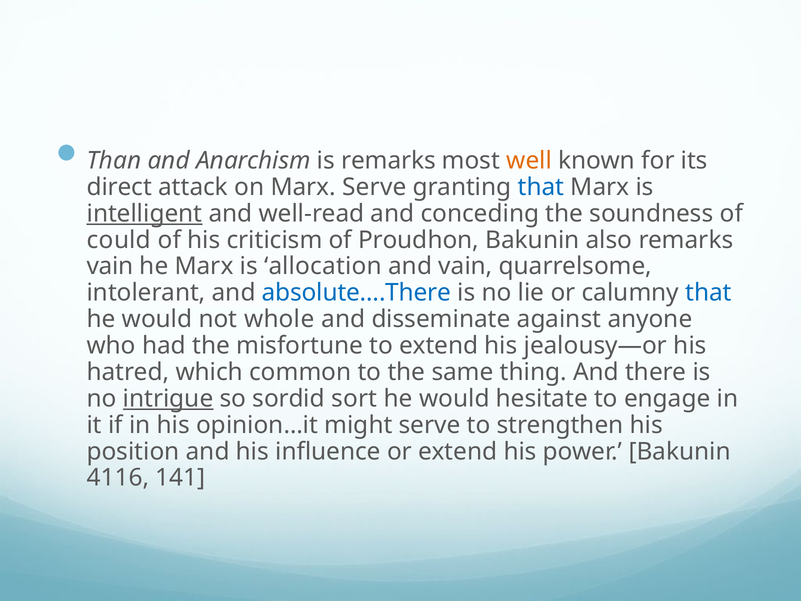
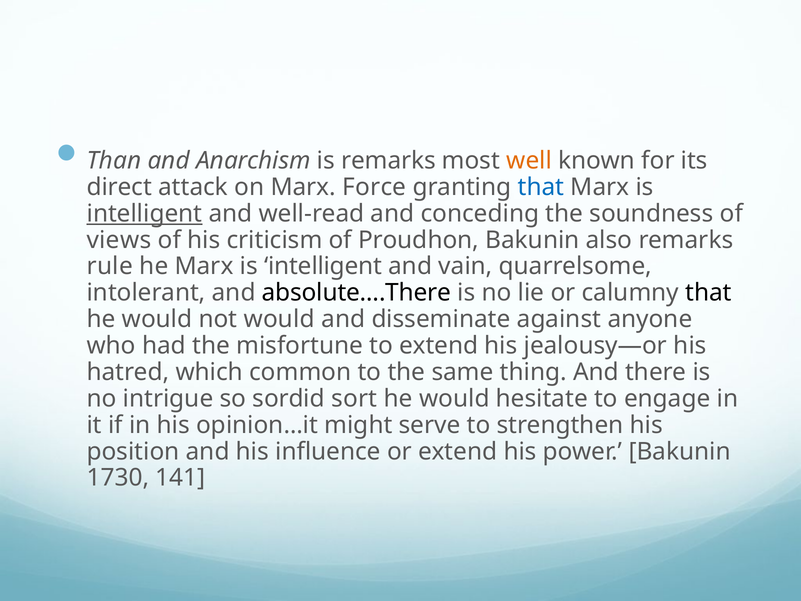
Marx Serve: Serve -> Force (374, 187)
could: could -> views (119, 240)
vain: vain -> rule (110, 266)
he Marx is allocation: allocation -> intelligent (323, 266)
absolute….There colour: blue -> black (357, 293)
that colour: blue -> black (709, 293)
not whole: whole -> would (279, 319)
intrigue underline: present -> none (168, 398)
4116: 4116 -> 1730 (118, 478)
